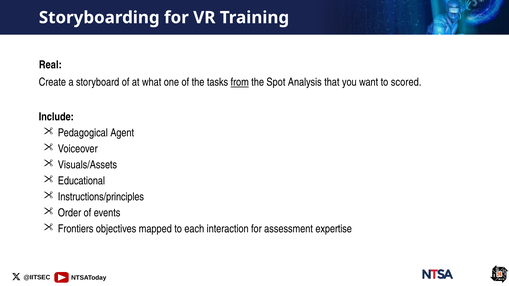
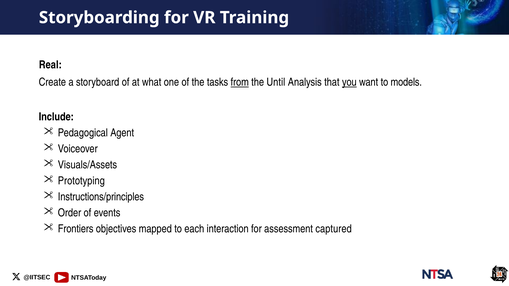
Spot: Spot -> Until (276, 82)
you underline: none -> present (349, 82)
scored: scored -> models (406, 82)
Educational: Educational -> Prototyping (81, 181)
expertise: expertise -> captured (334, 229)
